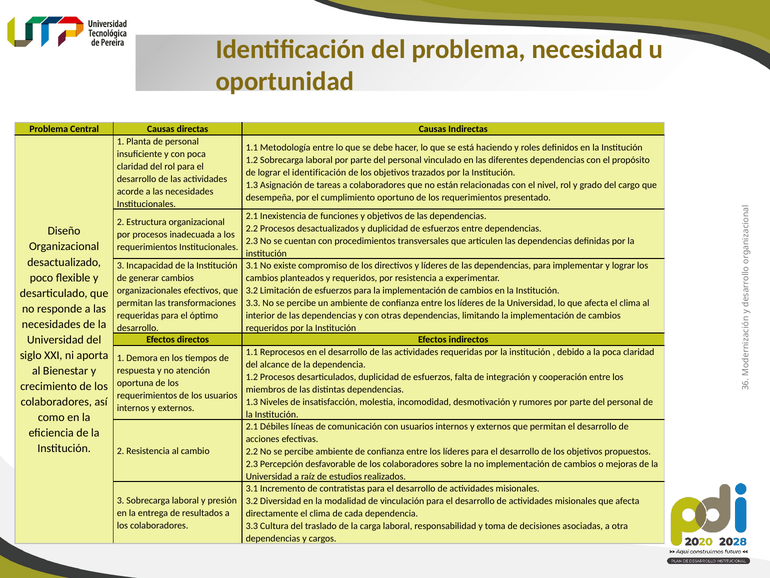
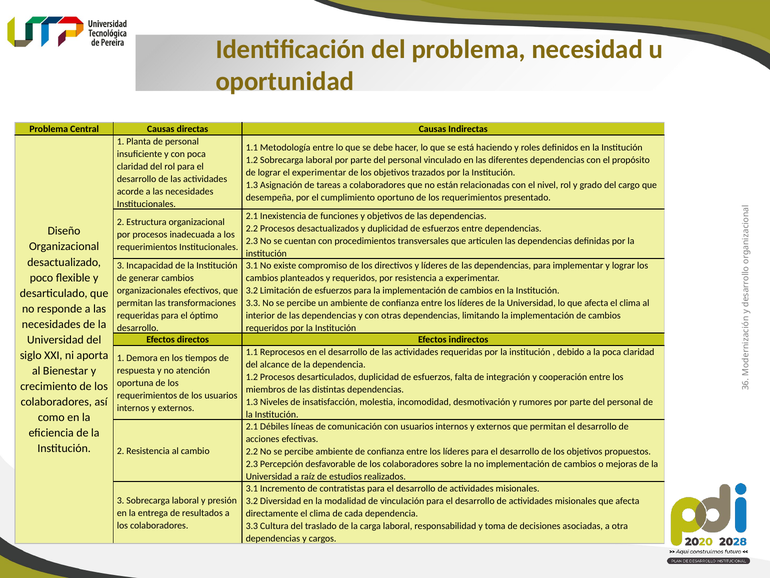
el identificación: identificación -> experimentar (319, 172)
